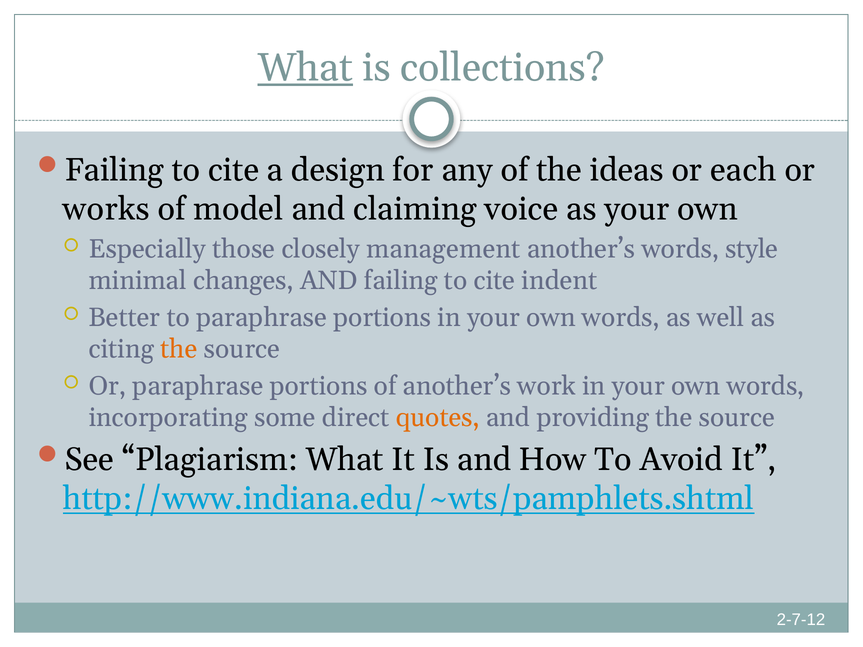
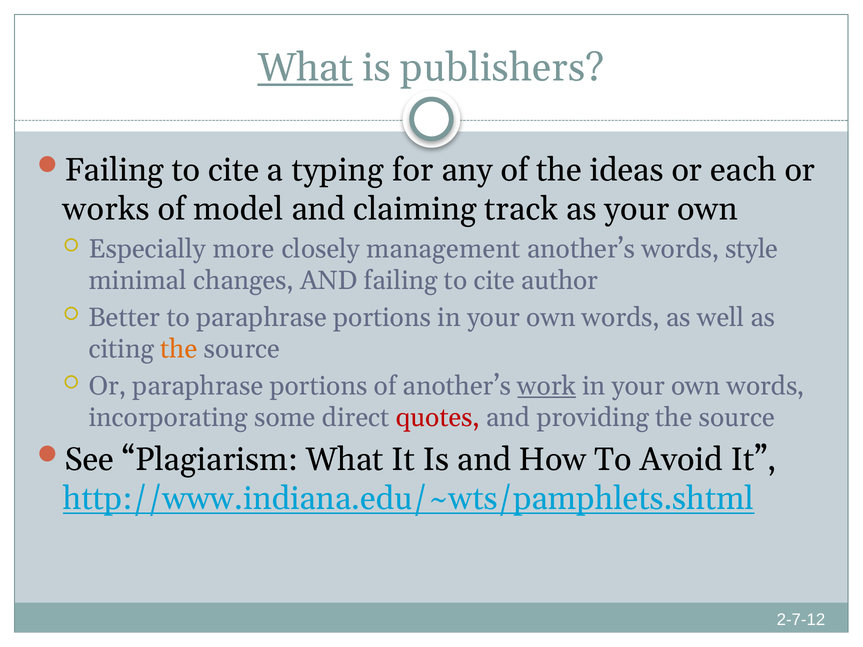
collections: collections -> publishers (502, 68)
design: design -> typing (338, 170)
voice: voice -> track (521, 209)
those: those -> more (244, 249)
indent: indent -> author (560, 281)
work underline: none -> present (547, 386)
quotes colour: orange -> red (438, 418)
